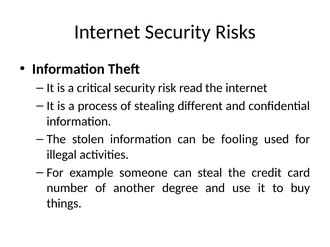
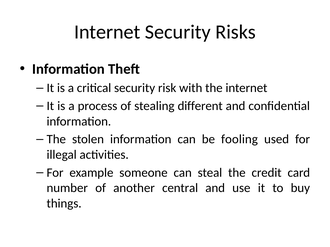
read: read -> with (191, 88)
degree: degree -> central (180, 188)
